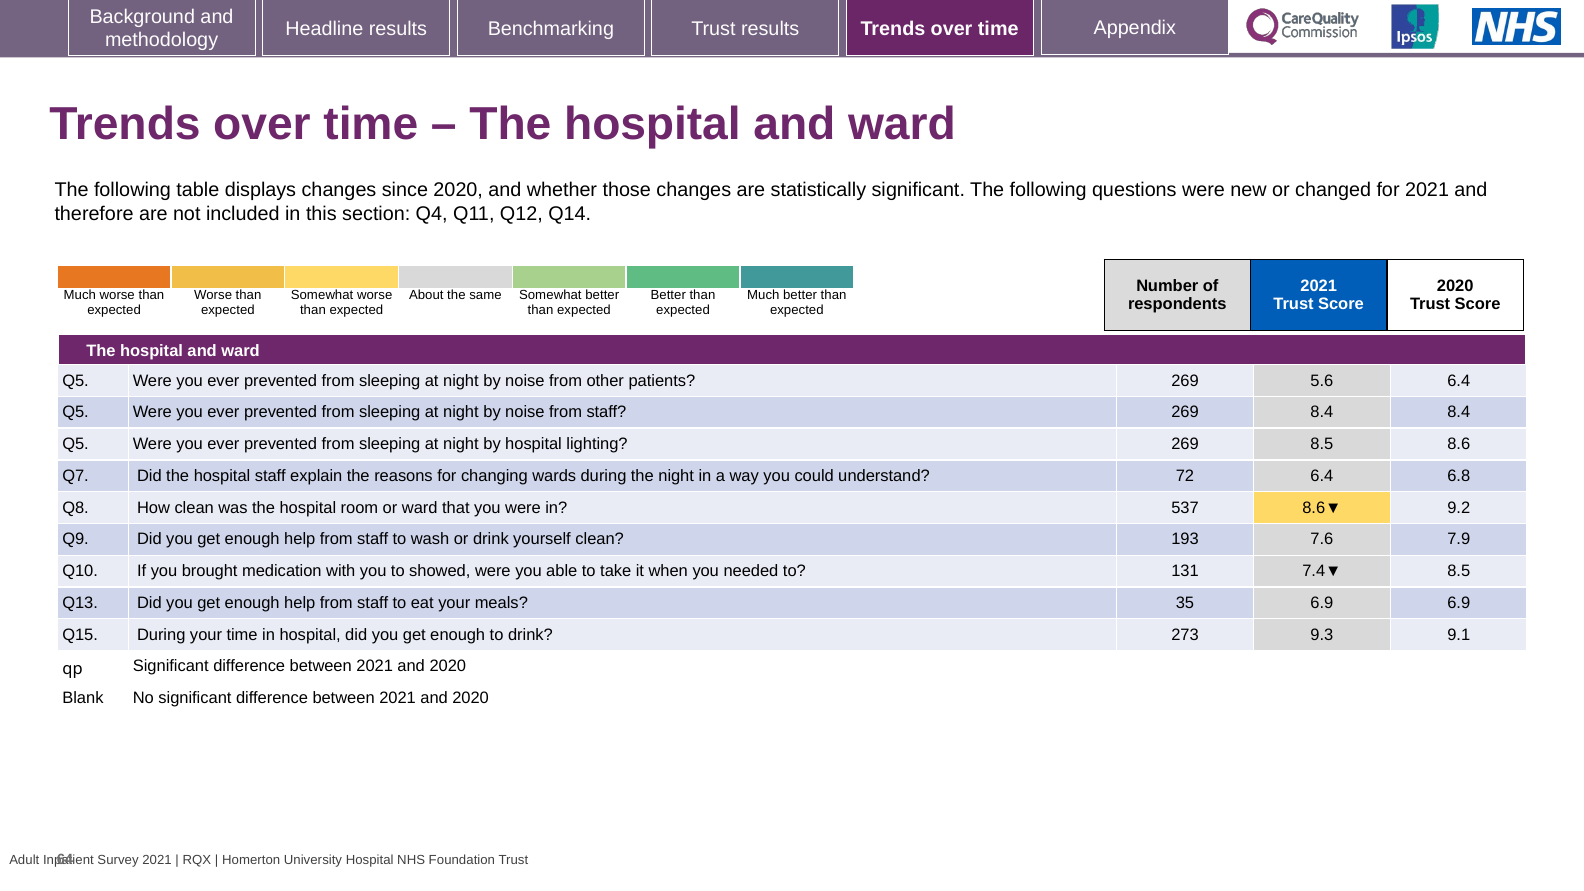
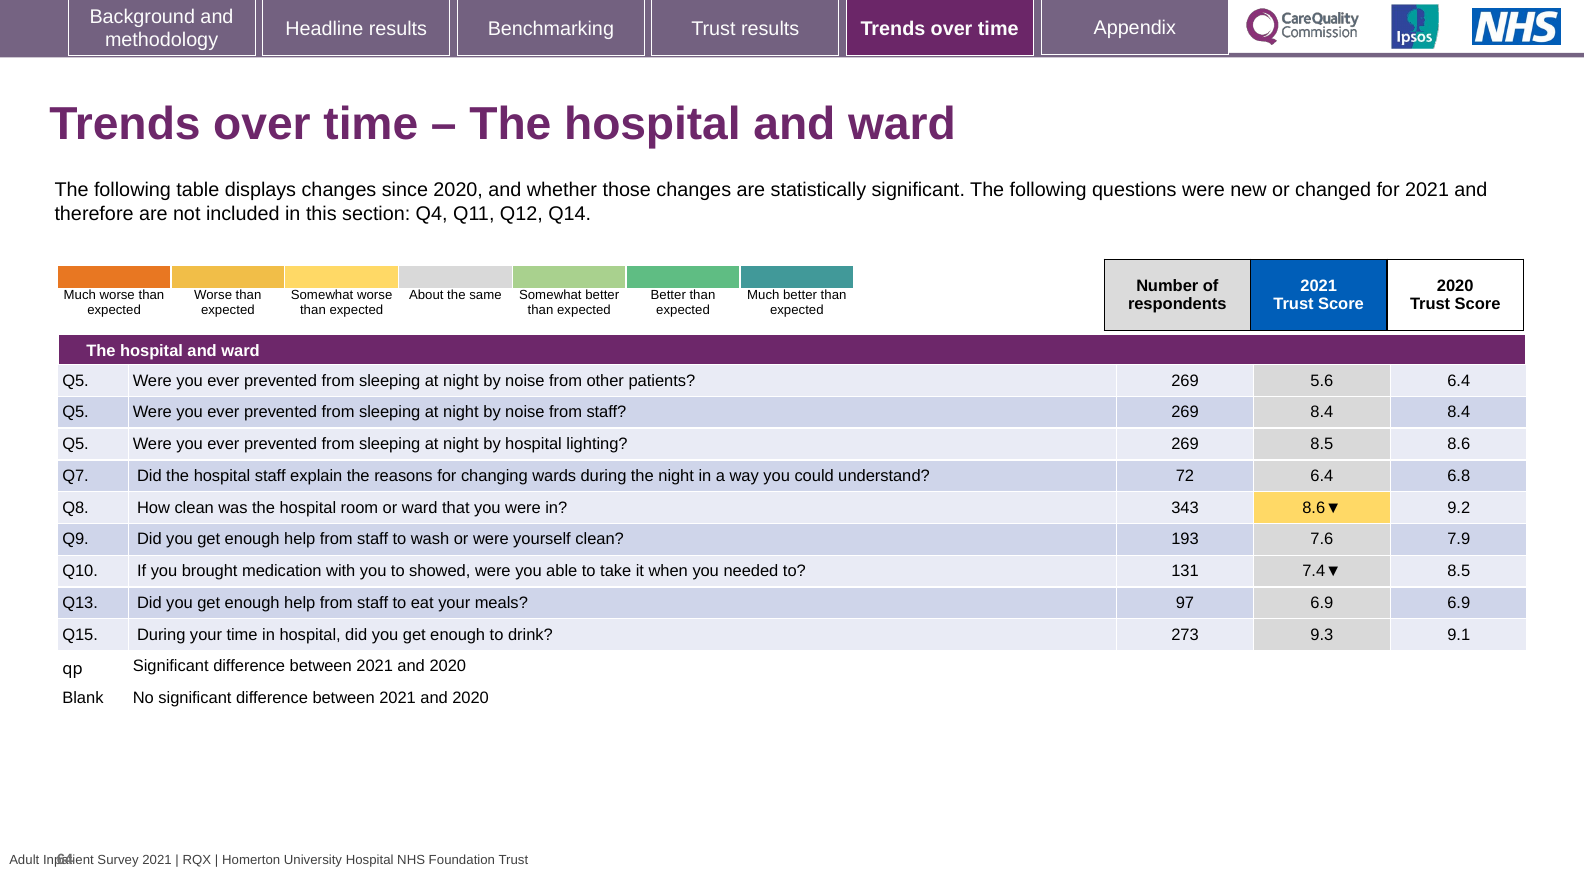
537: 537 -> 343 (1185, 508)
or drink: drink -> were (491, 540)
35: 35 -> 97 (1185, 603)
